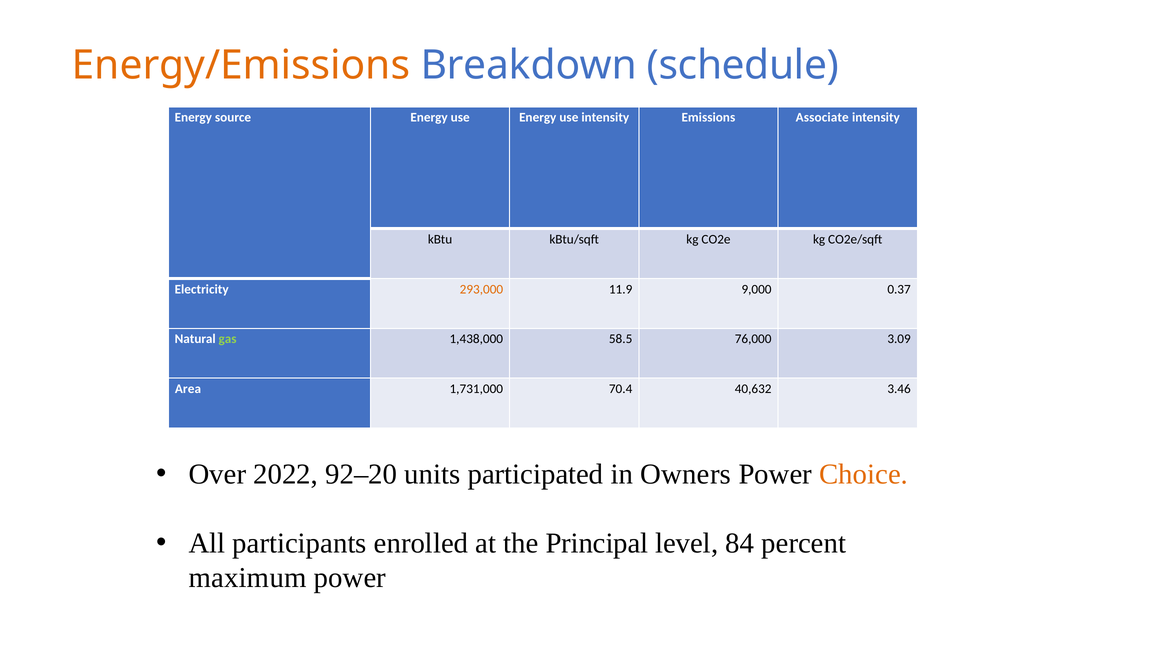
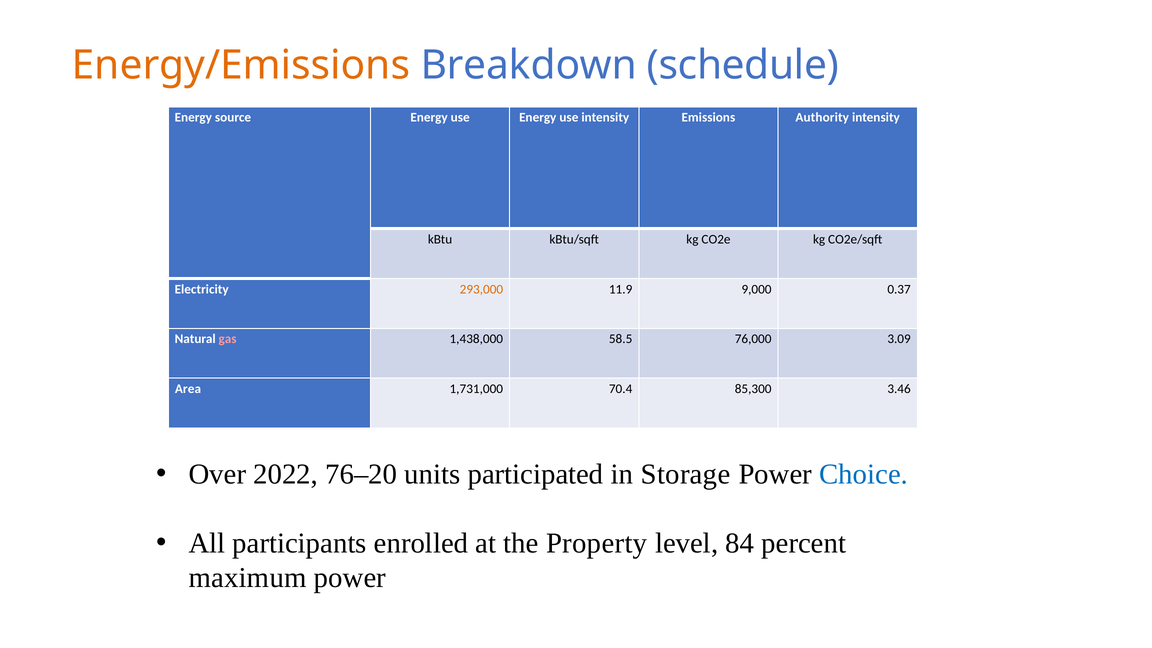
Associate: Associate -> Authority (822, 118)
gas colour: light green -> pink (228, 339)
40,632: 40,632 -> 85,300 (753, 389)
92–20: 92–20 -> 76–20 (361, 474)
Owners: Owners -> Storage (686, 474)
Choice colour: orange -> blue (864, 474)
Principal: Principal -> Property (597, 543)
